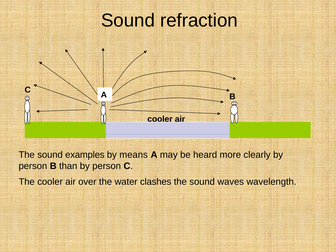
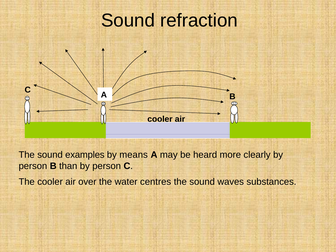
clashes: clashes -> centres (156, 182)
wavelength: wavelength -> substances (271, 182)
